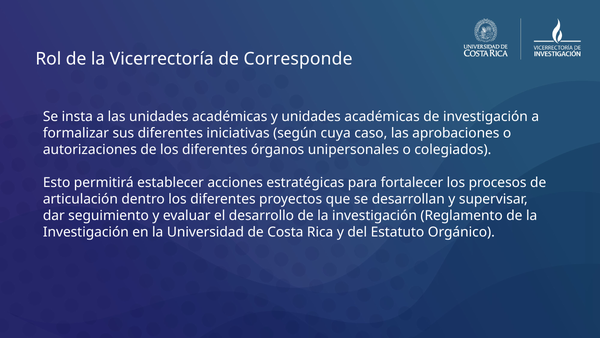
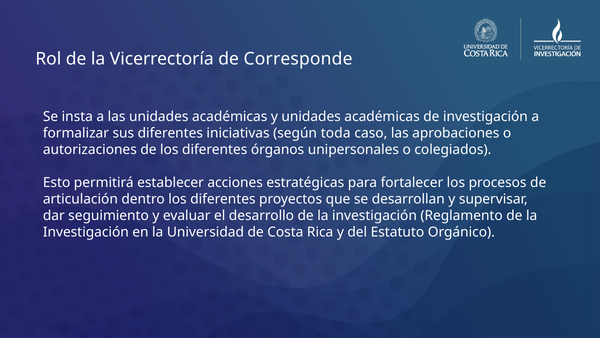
cuya: cuya -> toda (336, 133)
